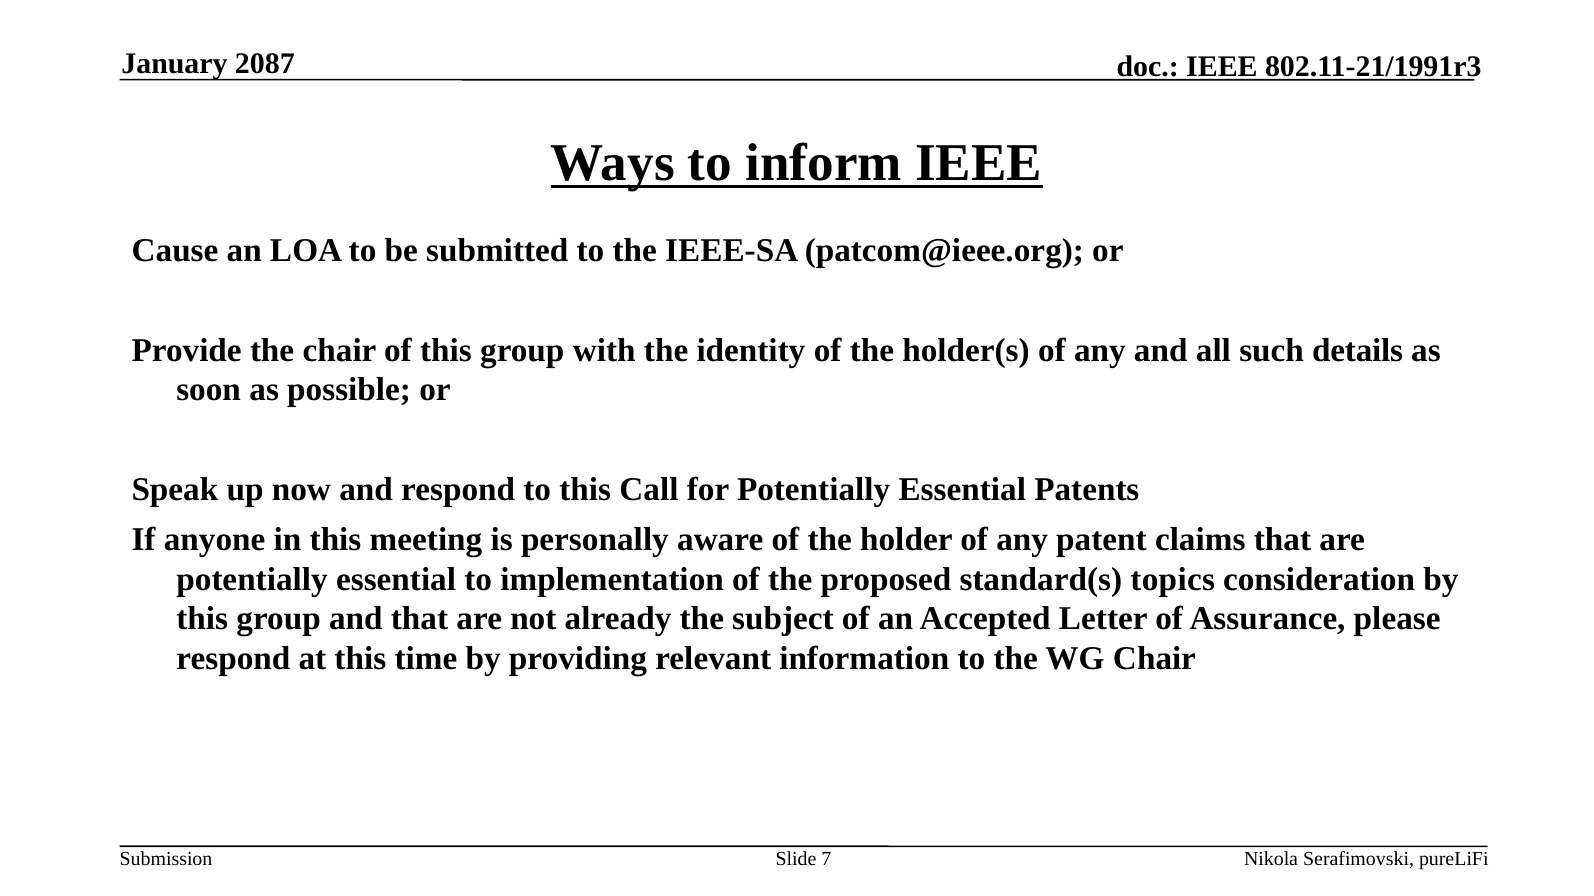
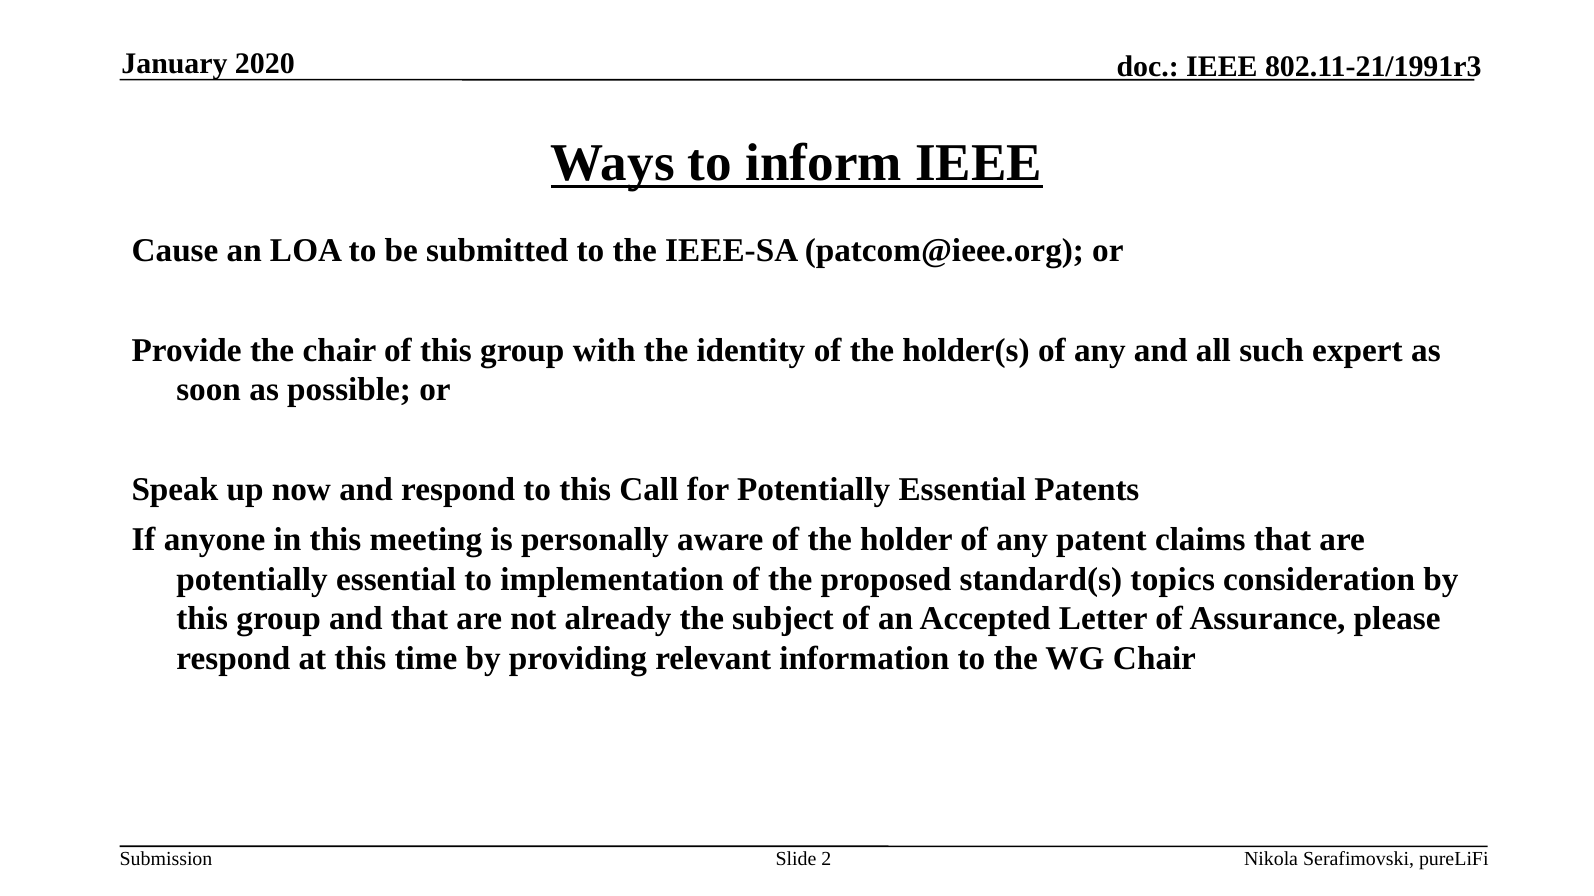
2087: 2087 -> 2020 (265, 63)
details: details -> expert (1358, 350)
7: 7 -> 2 (826, 860)
